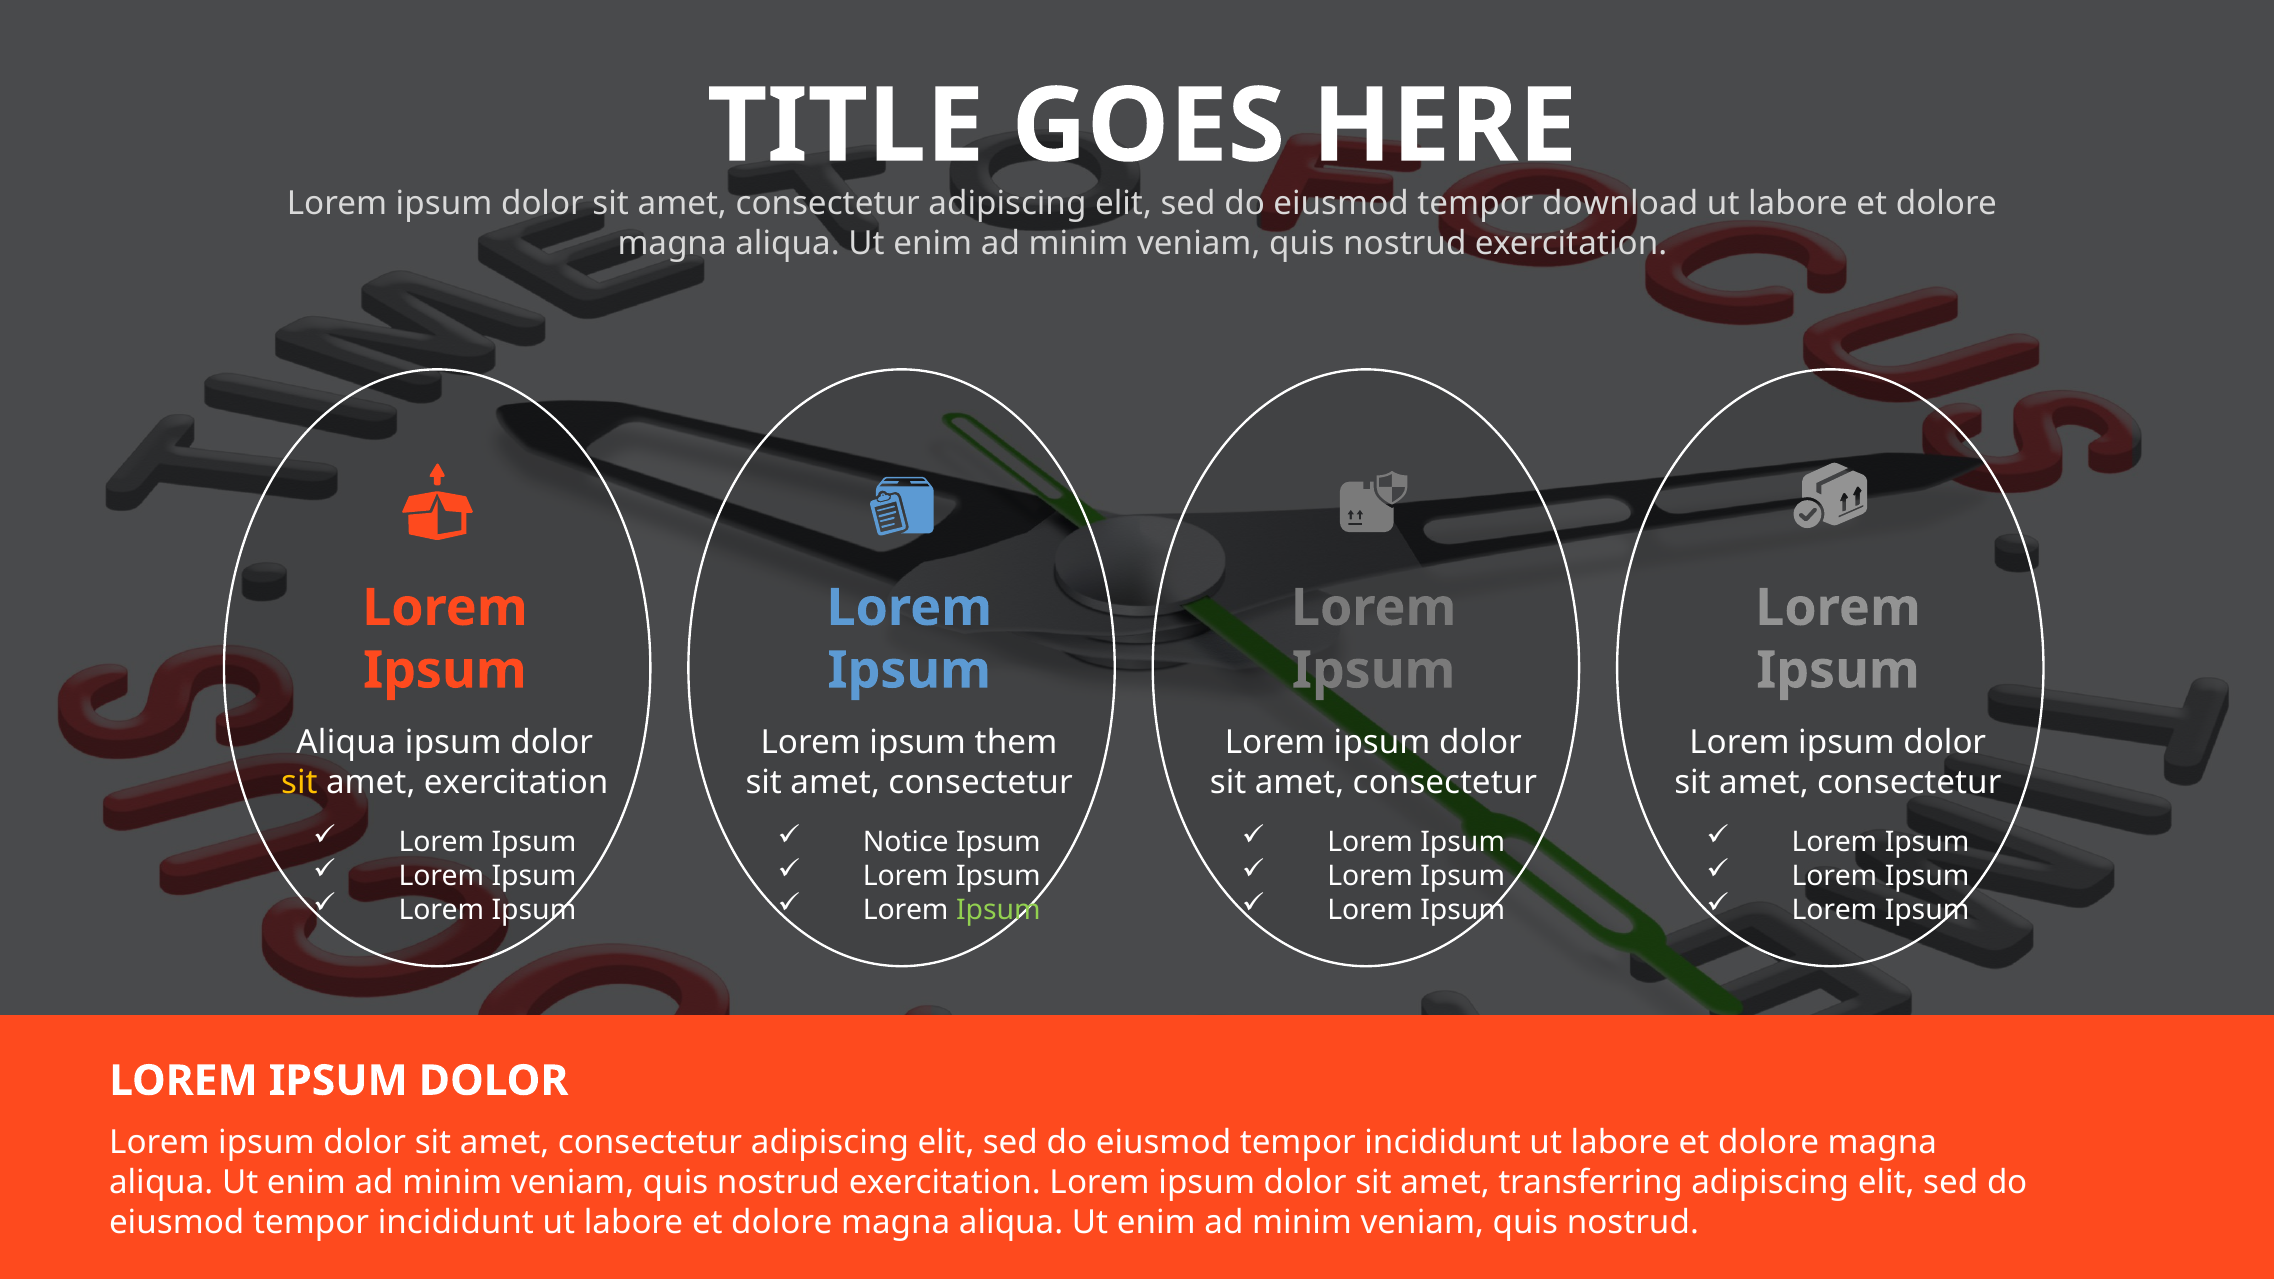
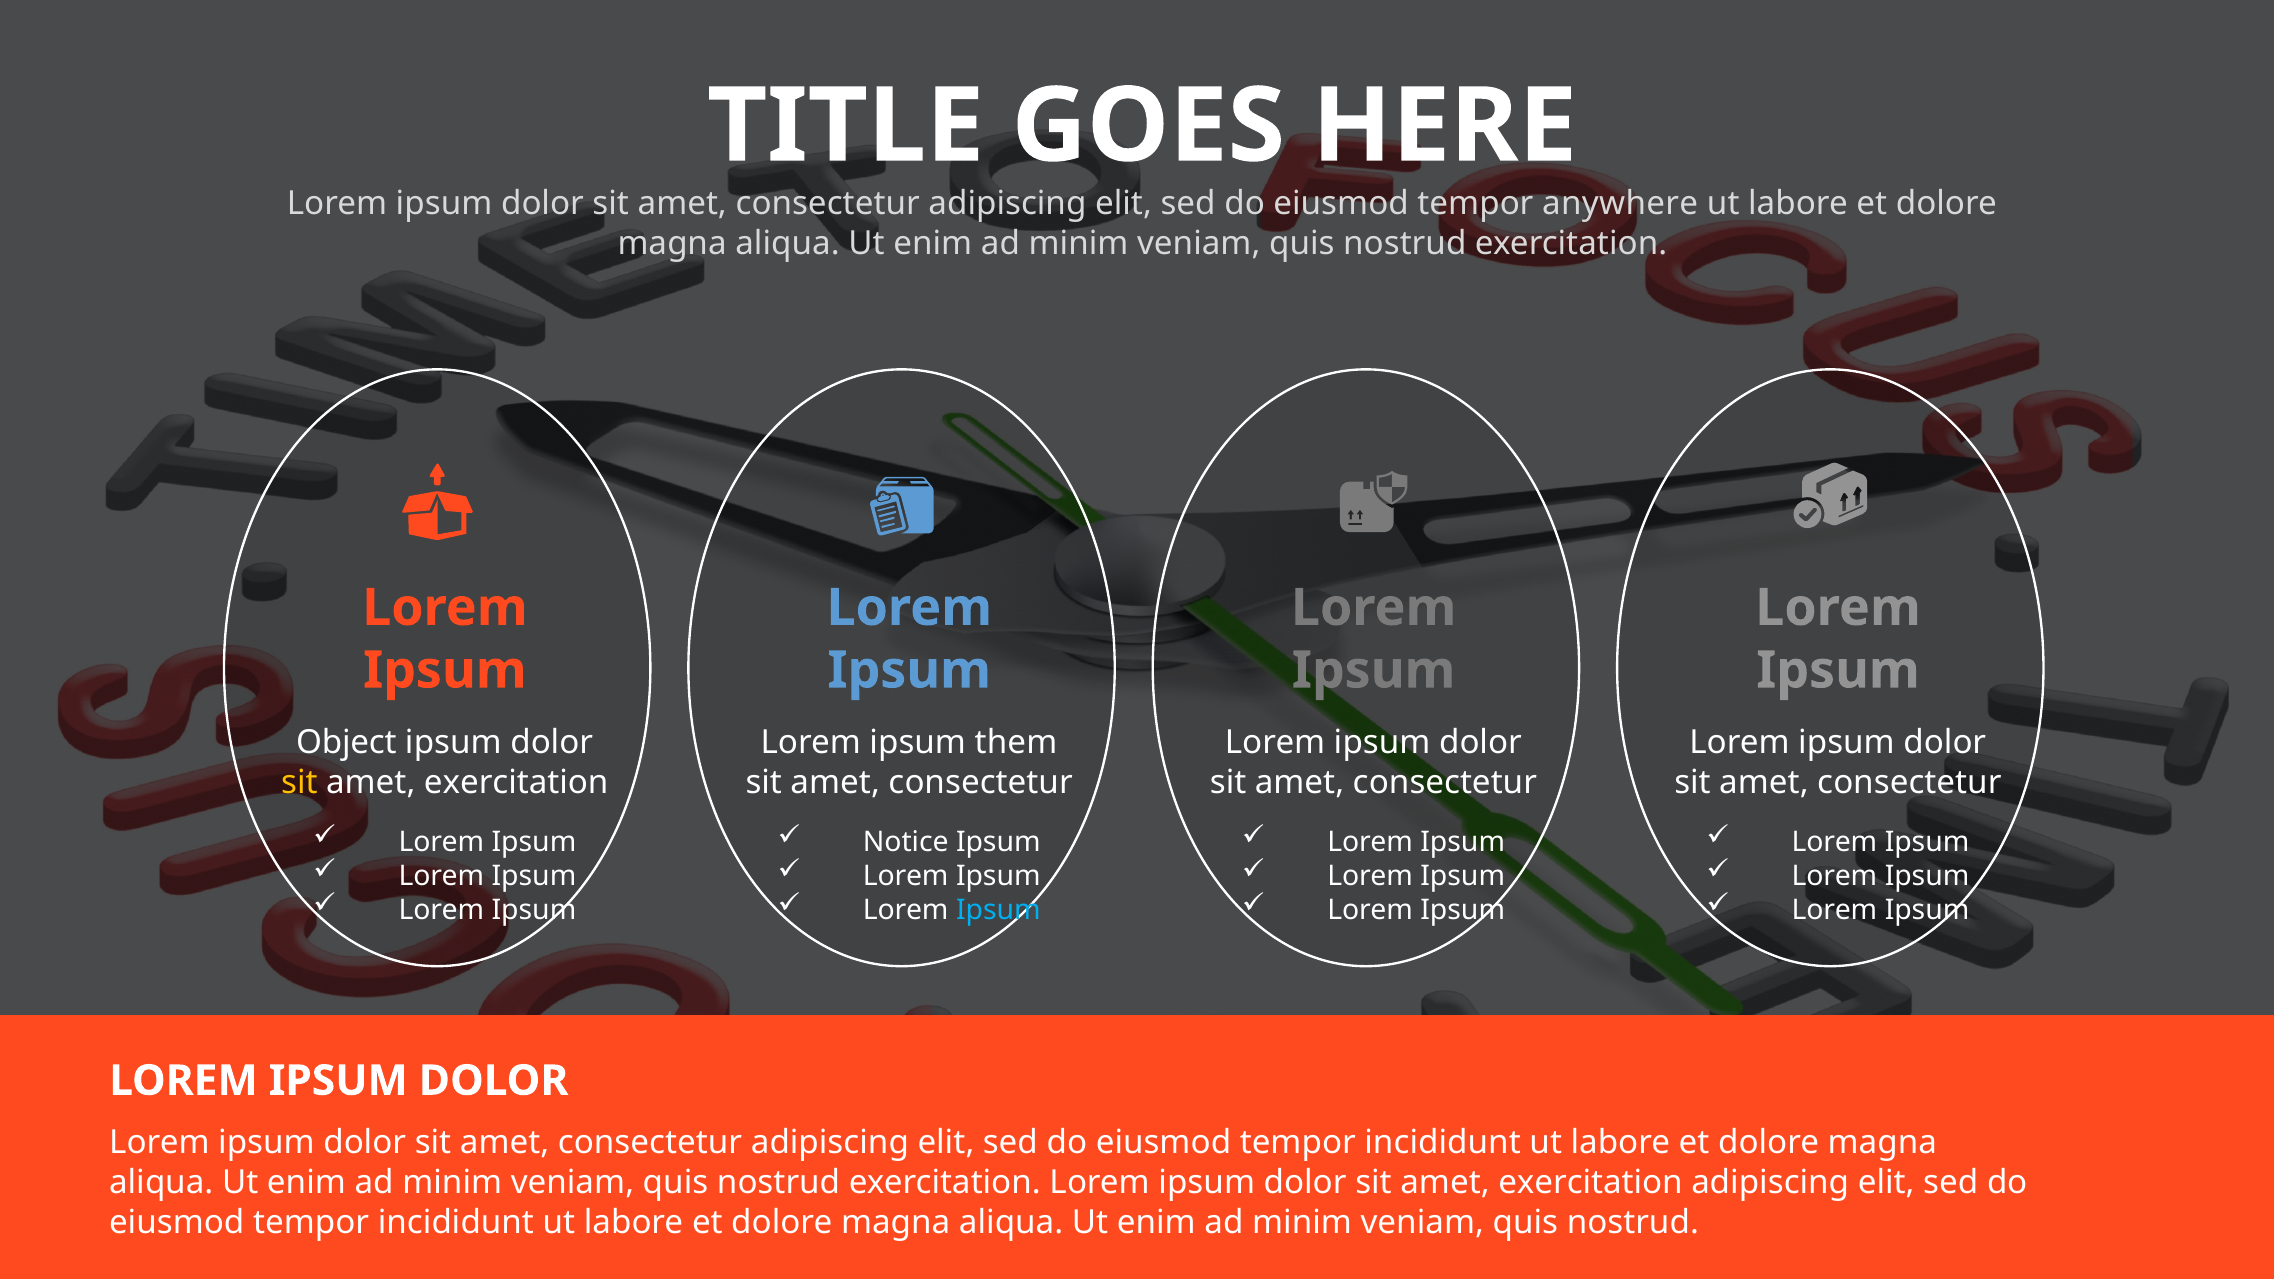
download: download -> anywhere (1620, 204)
Aliqua: Aliqua -> Object (346, 743)
Ipsum colour: light green -> light blue (998, 910)
transferring: transferring -> exercitation (1590, 1183)
